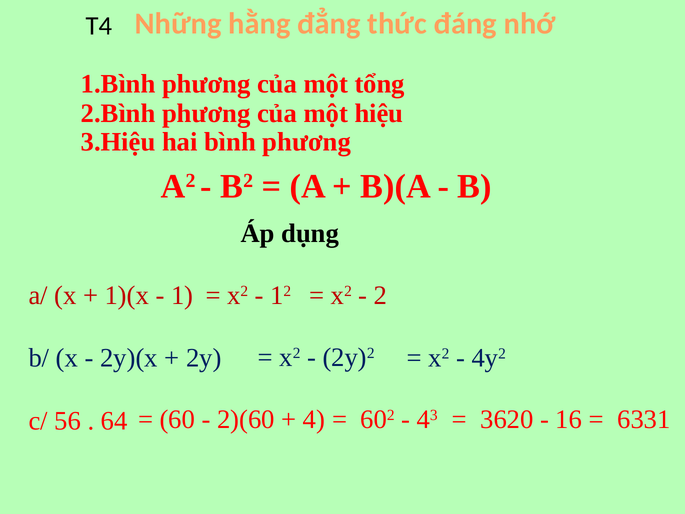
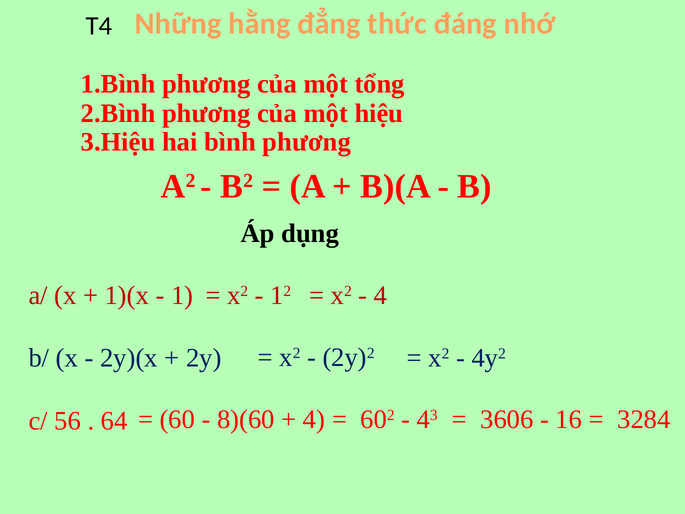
2: 2 -> 4 (381, 295)
2)(60: 2)(60 -> 8)(60 (246, 419)
3620: 3620 -> 3606 (507, 419)
6331: 6331 -> 3284 (644, 419)
